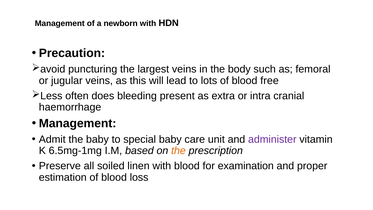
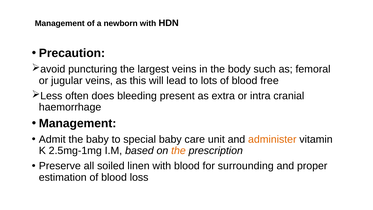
administer colour: purple -> orange (272, 139)
6.5mg-1mg: 6.5mg-1mg -> 2.5mg-1mg (75, 151)
examination: examination -> surrounding (246, 166)
